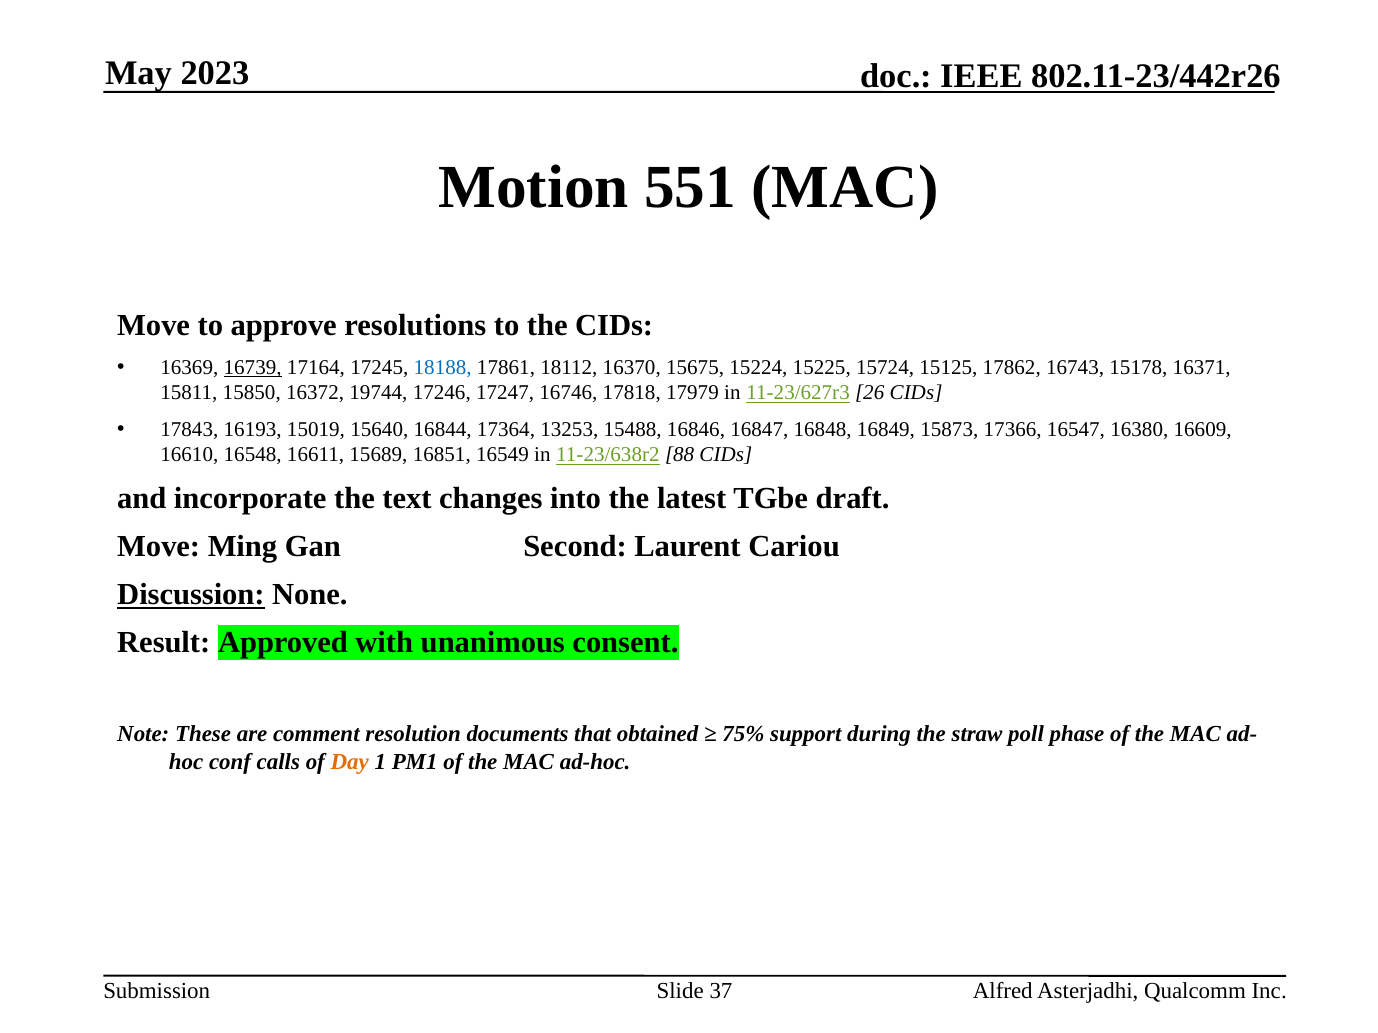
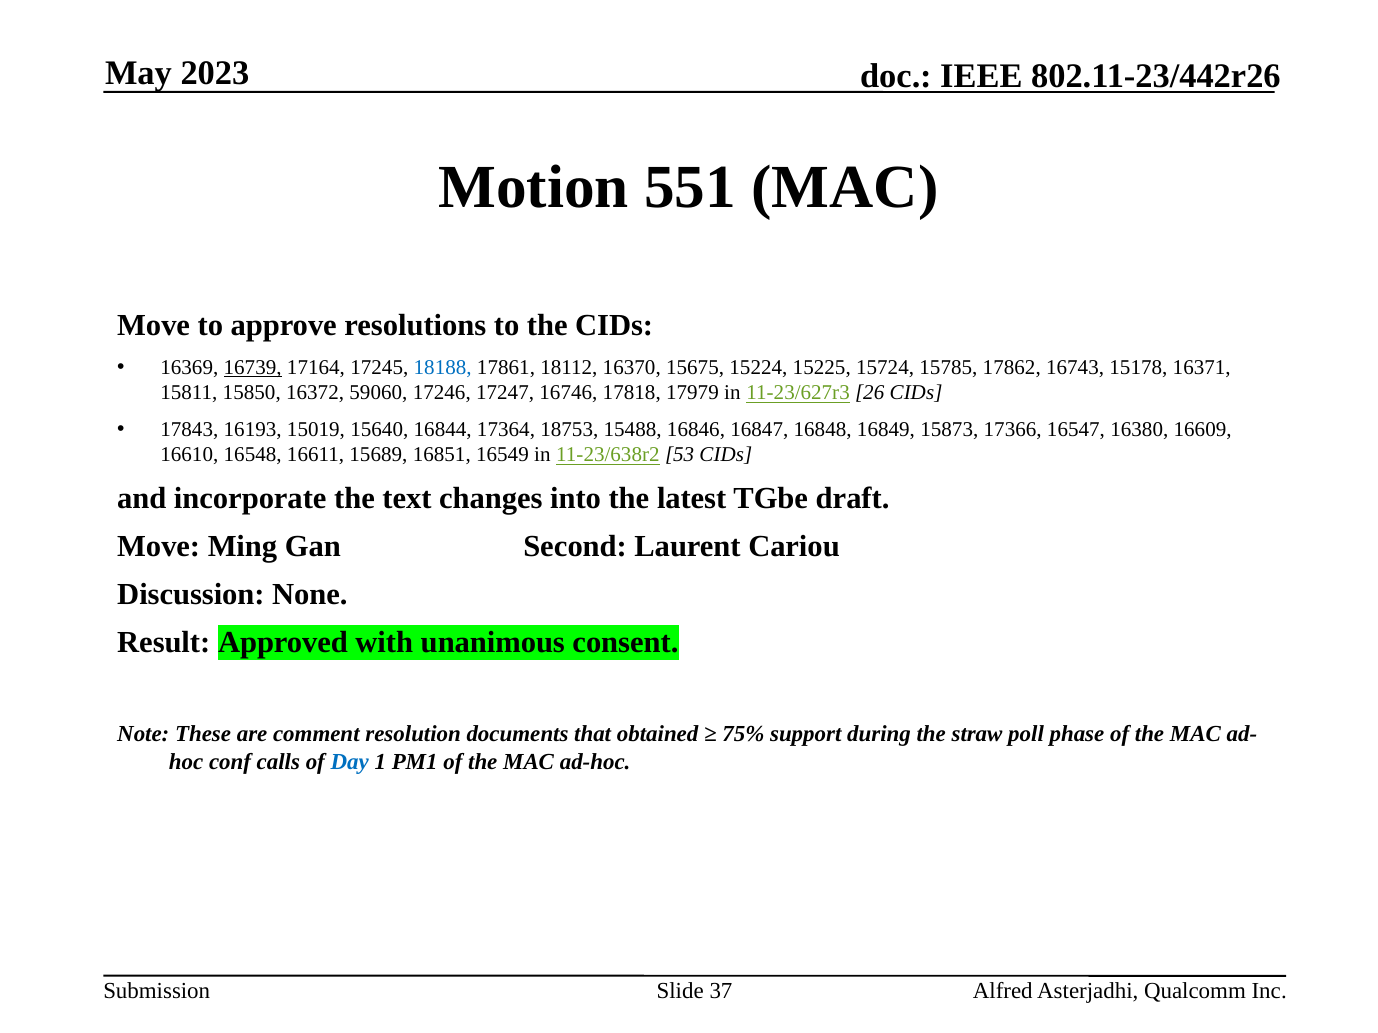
15125: 15125 -> 15785 (948, 368)
19744: 19744 -> 59060 (378, 393)
13253: 13253 -> 18753 (569, 430)
88: 88 -> 53 (680, 455)
Discussion underline: present -> none (191, 595)
Day colour: orange -> blue (350, 762)
